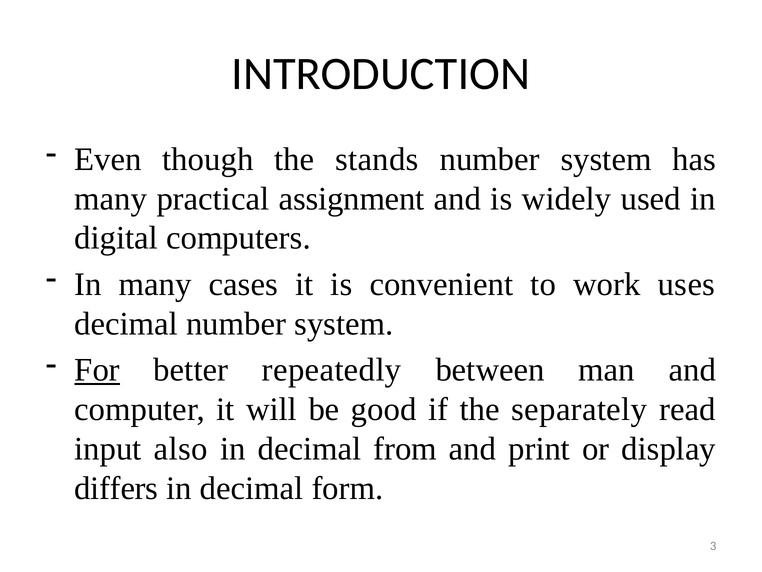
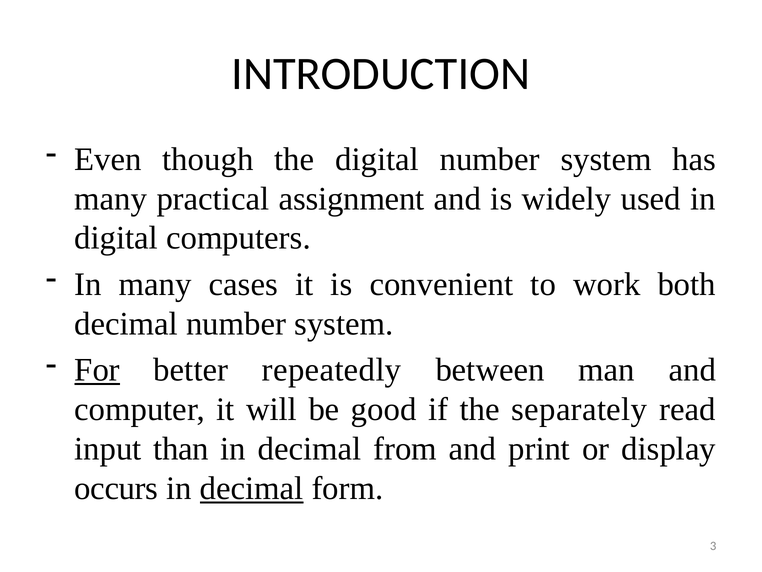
the stands: stands -> digital (377, 159)
uses: uses -> both (687, 284)
also: also -> than (181, 448)
differs: differs -> occurs (116, 488)
decimal underline: none -> present (252, 488)
